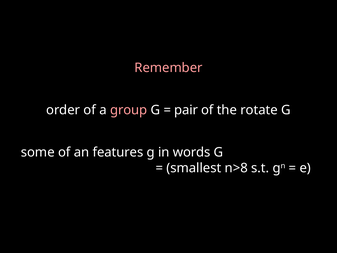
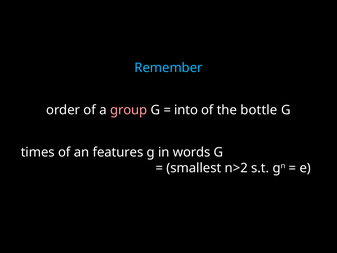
Remember colour: pink -> light blue (168, 68)
pair: pair -> into (186, 110)
rotate: rotate -> bottle (259, 110)
some: some -> times (38, 152)
n>8: n>8 -> n>2 (236, 168)
